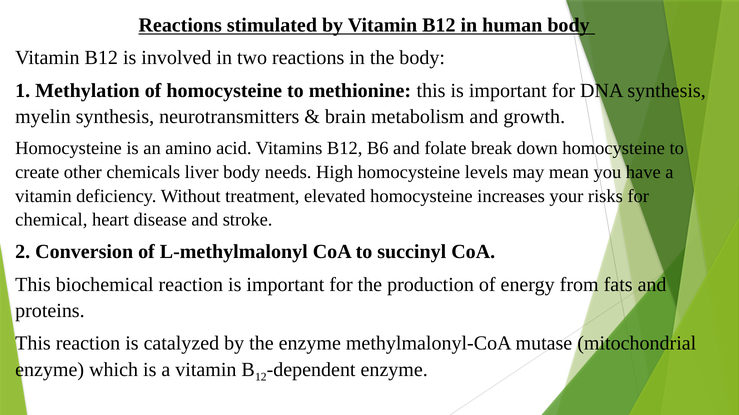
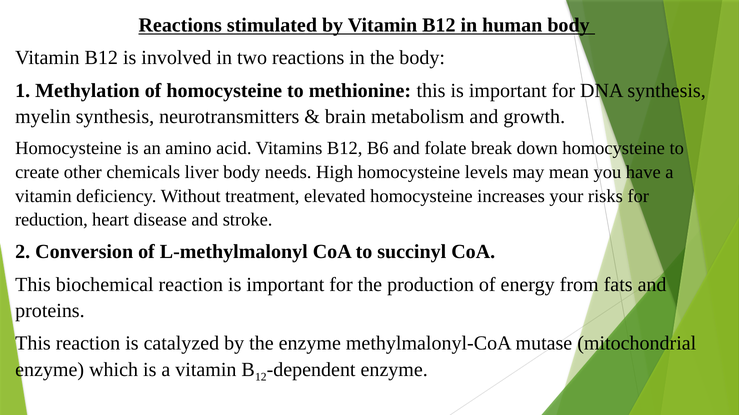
chemical: chemical -> reduction (51, 220)
